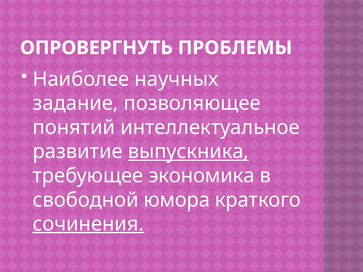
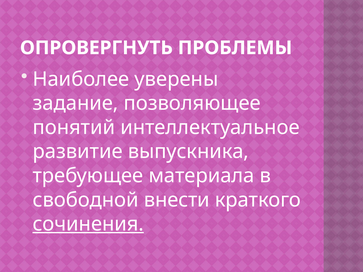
научных: научных -> уверены (176, 79)
выпускника underline: present -> none (188, 152)
экономика: экономика -> материала (201, 176)
юмора: юмора -> внести (177, 200)
